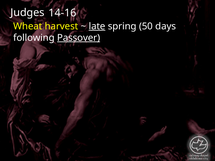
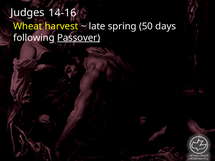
late underline: present -> none (97, 26)
